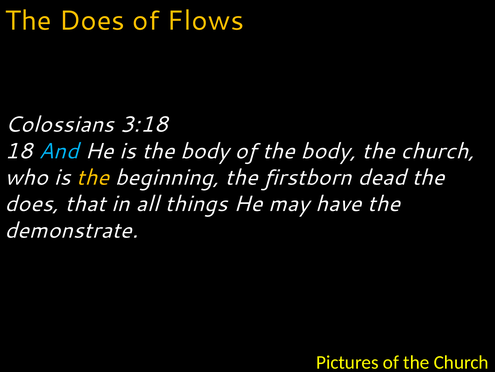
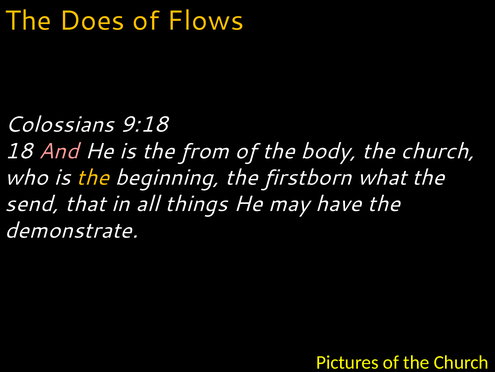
3:18: 3:18 -> 9:18 (144, 124)
And colour: light blue -> pink (59, 151)
is the body: body -> from (205, 151)
dead: dead -> what (382, 177)
does: does -> send (32, 204)
